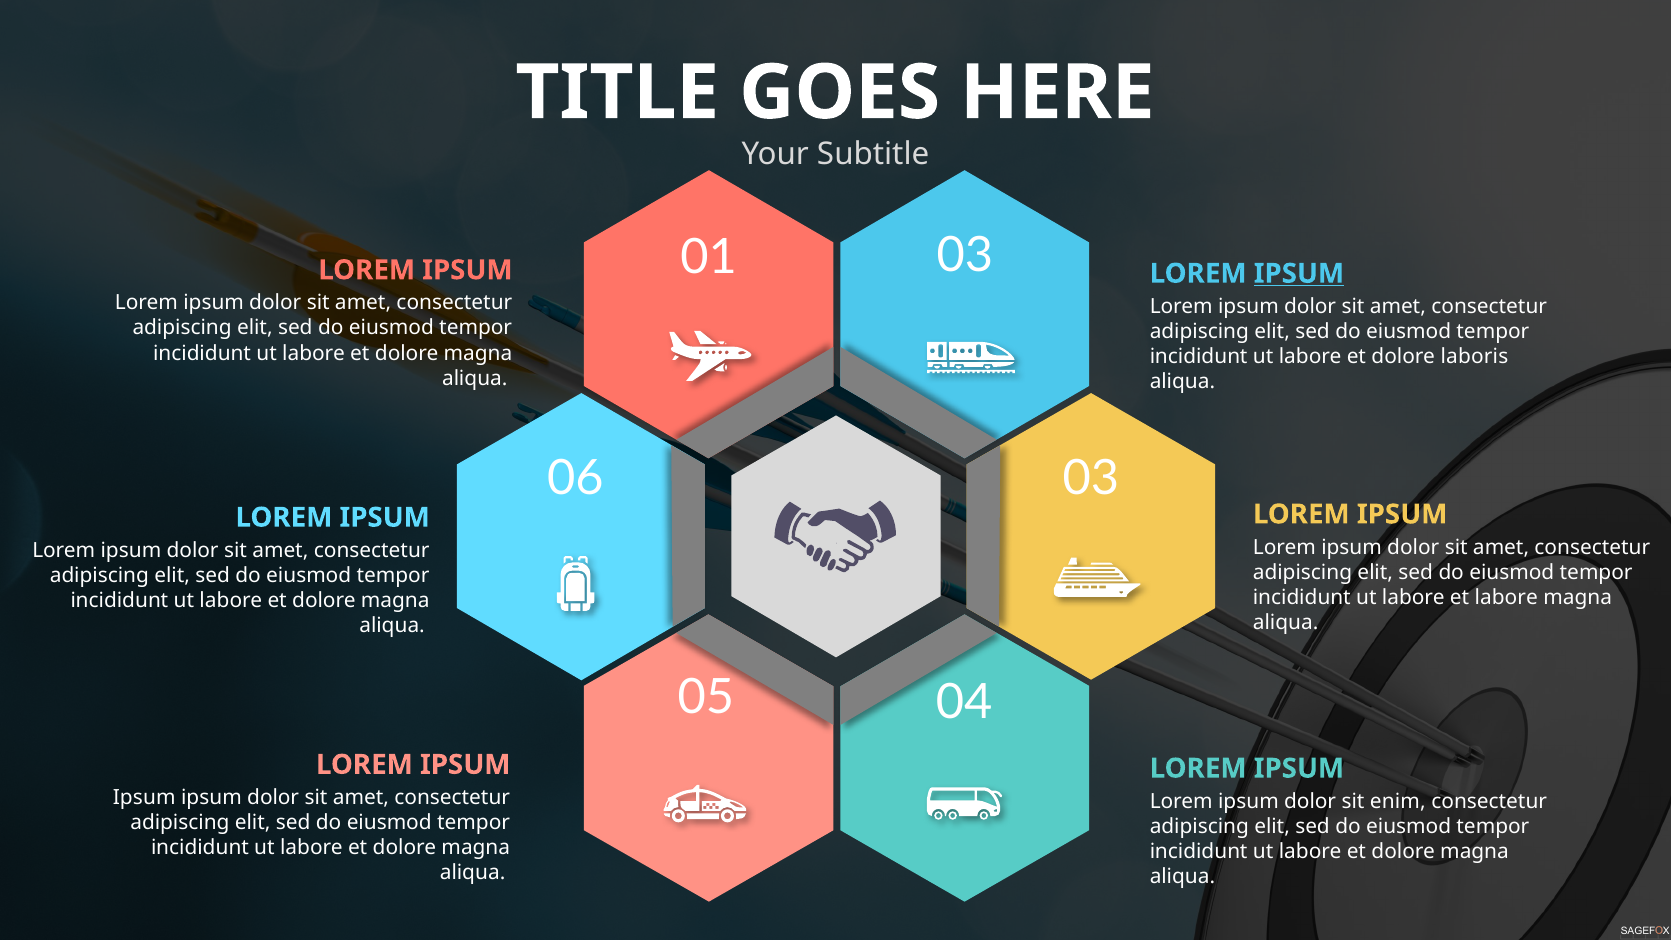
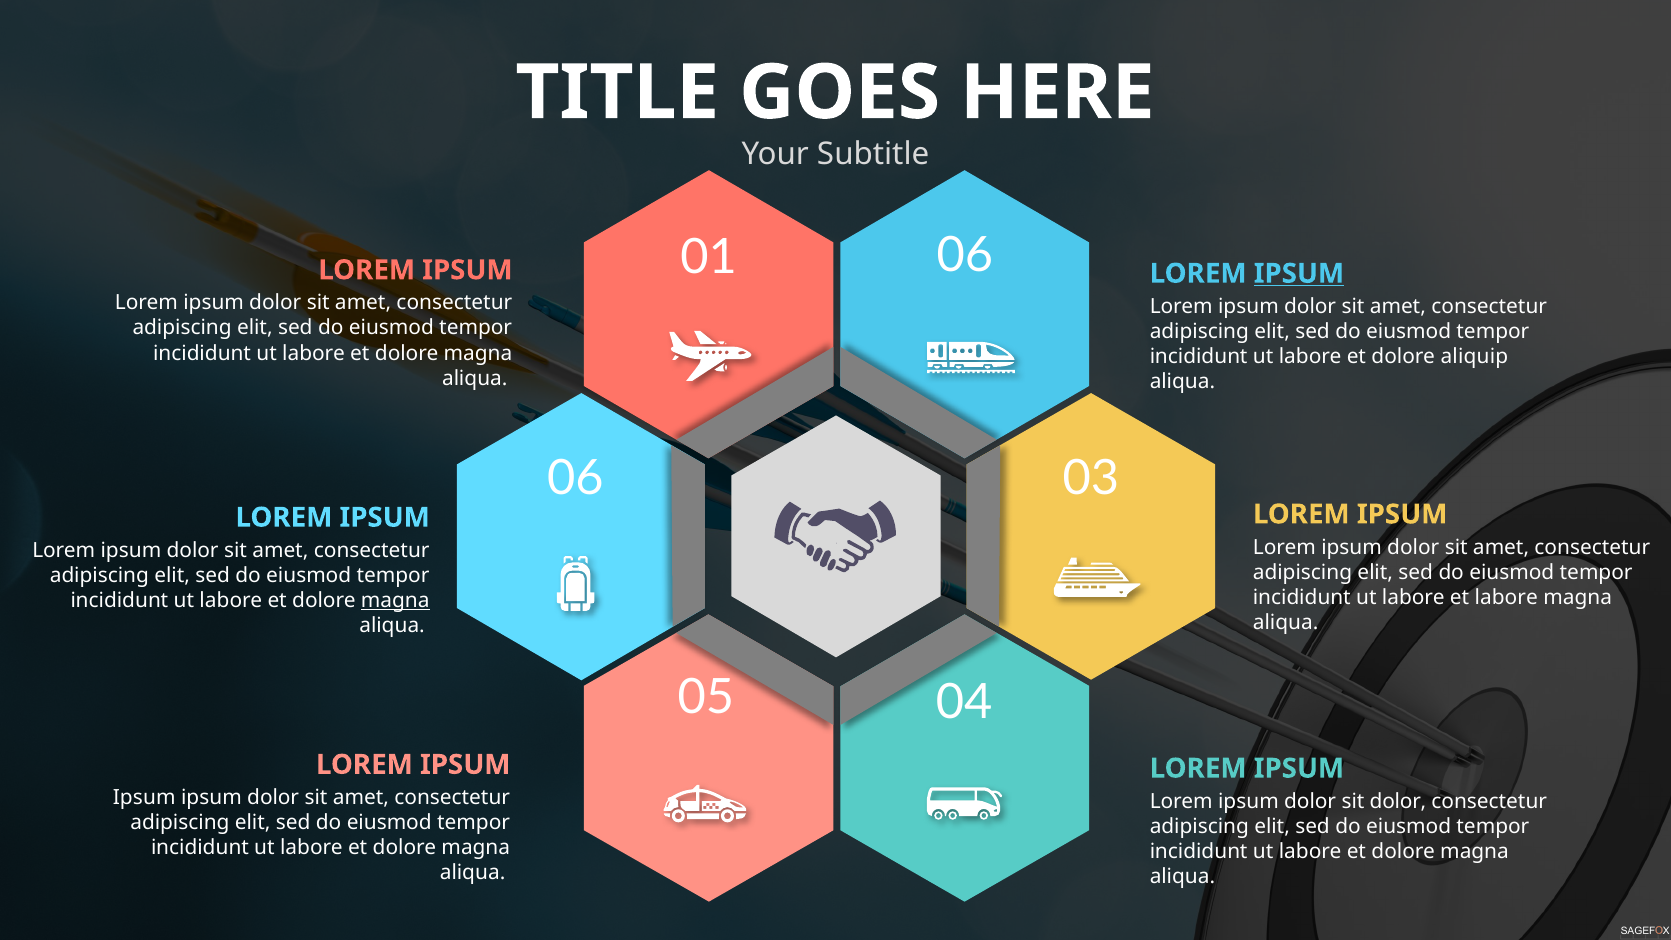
01 03: 03 -> 06 (965, 256)
laboris: laboris -> aliquip (1474, 357)
magna underline: none -> present (395, 600)
sit enim: enim -> dolor (1398, 801)
